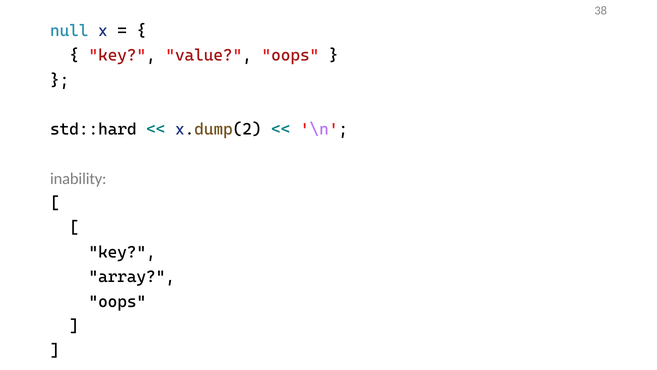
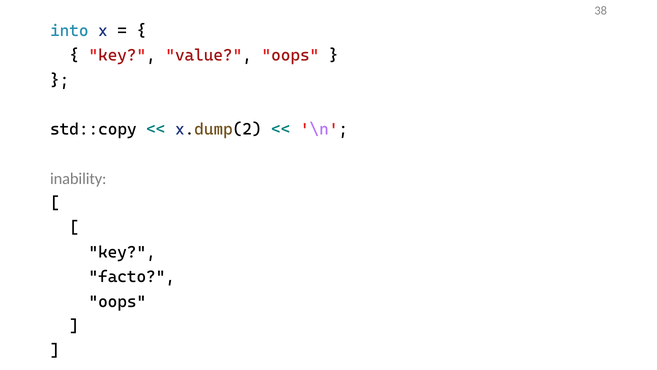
null: null -> into (69, 31)
std::hard: std::hard -> std::copy (93, 129)
array: array -> facto (132, 277)
